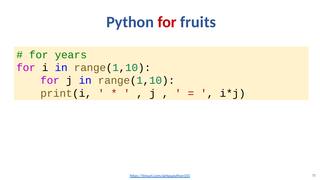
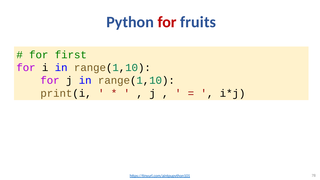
years: years -> first (71, 55)
